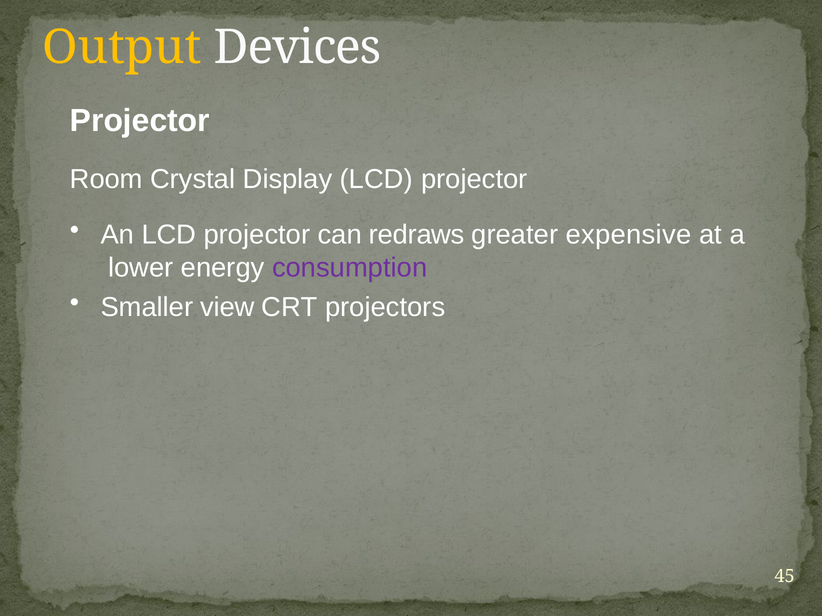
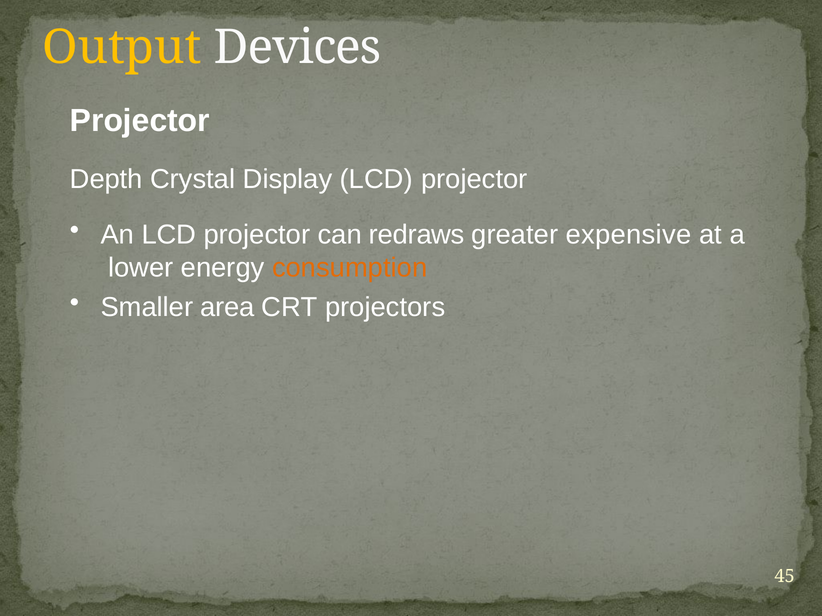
Room: Room -> Depth (106, 179)
consumption colour: purple -> orange (350, 268)
view: view -> area (227, 307)
